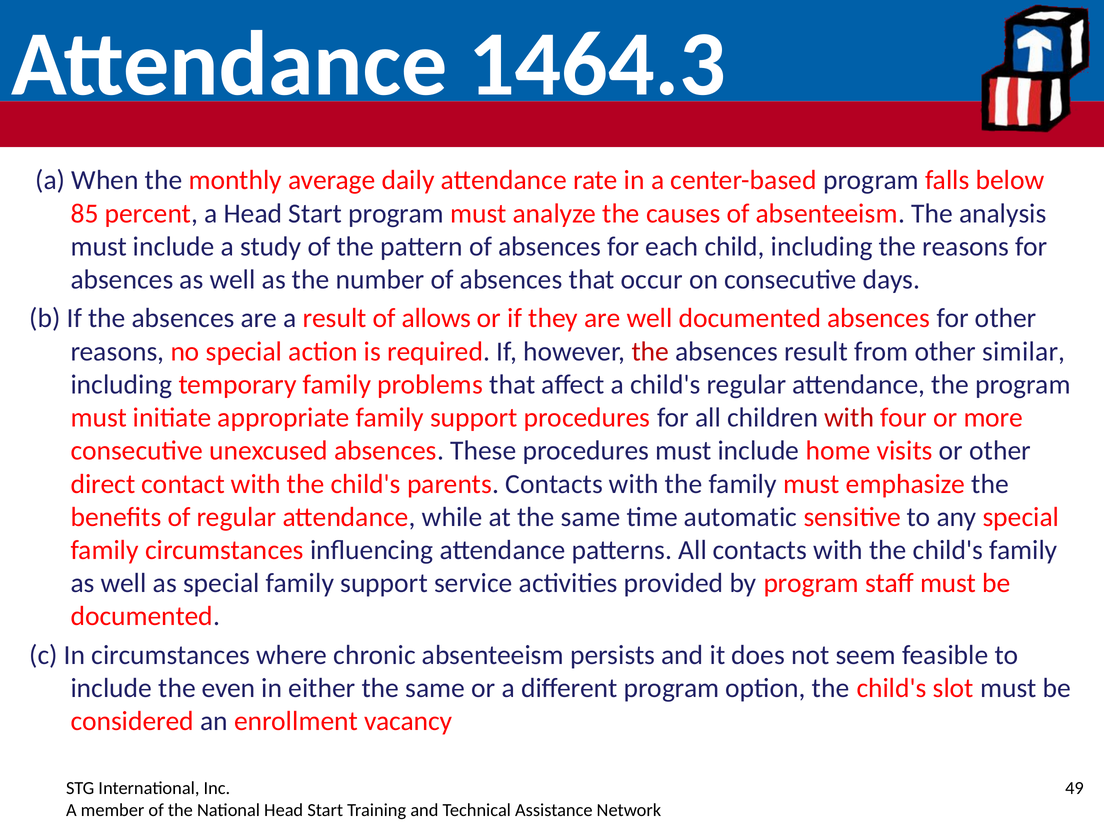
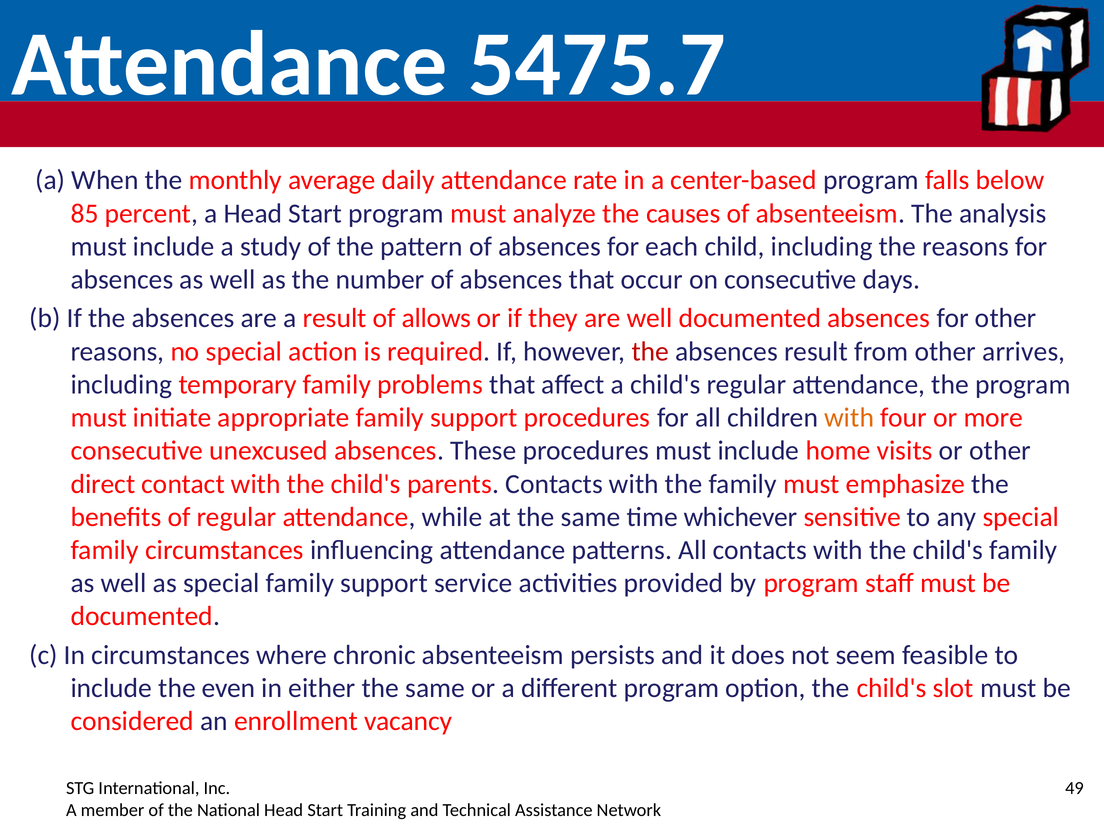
1464.3: 1464.3 -> 5475.7 (597, 64)
similar: similar -> arrives (1024, 351)
with colour: red -> orange (849, 418)
automatic: automatic -> whichever (741, 517)
